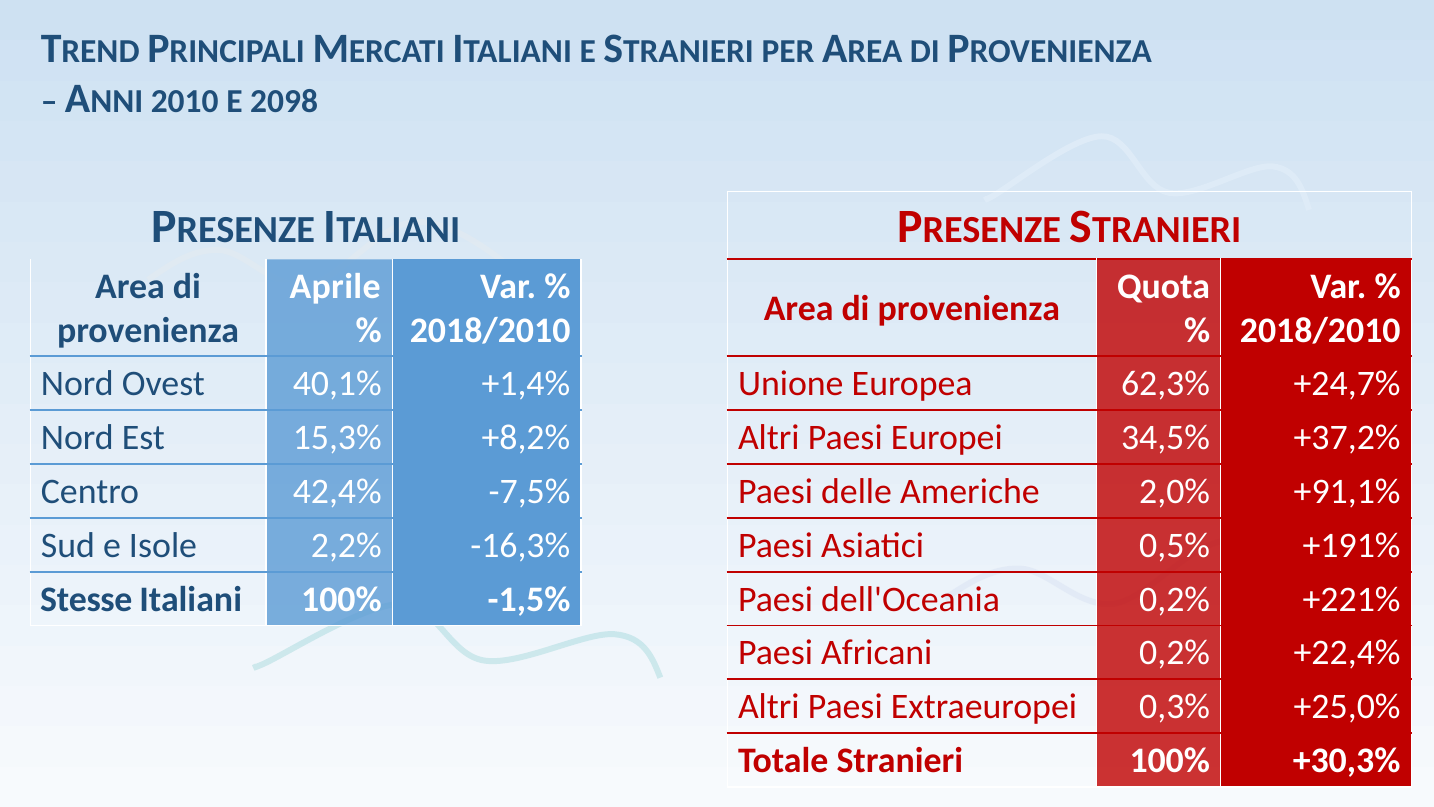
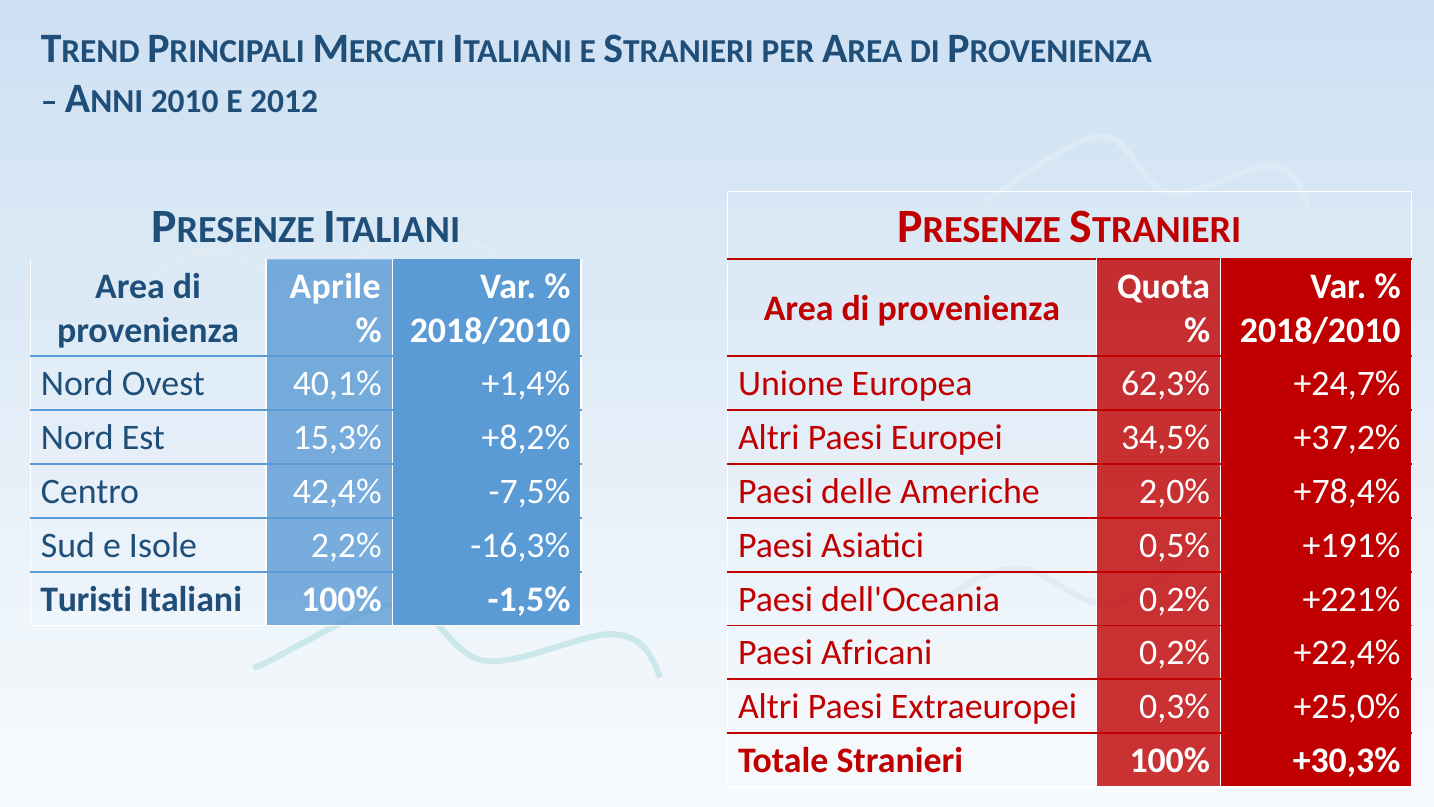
2098: 2098 -> 2012 (284, 101)
+91,1%: +91,1% -> +78,4% (1347, 491)
Stesse: Stesse -> Turisti (86, 599)
